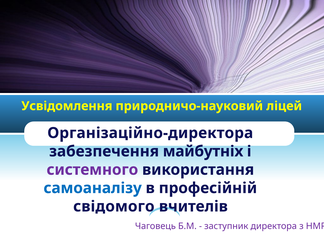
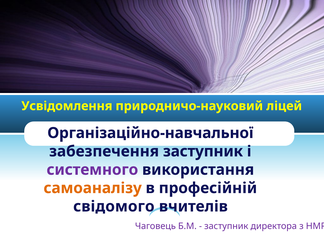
Організаційно-директора: Організаційно-директора -> Організаційно-навчальної (150, 133)
забезпечення майбутніх: майбутніх -> заступник (203, 151)
самоаналізу colour: blue -> orange (93, 188)
